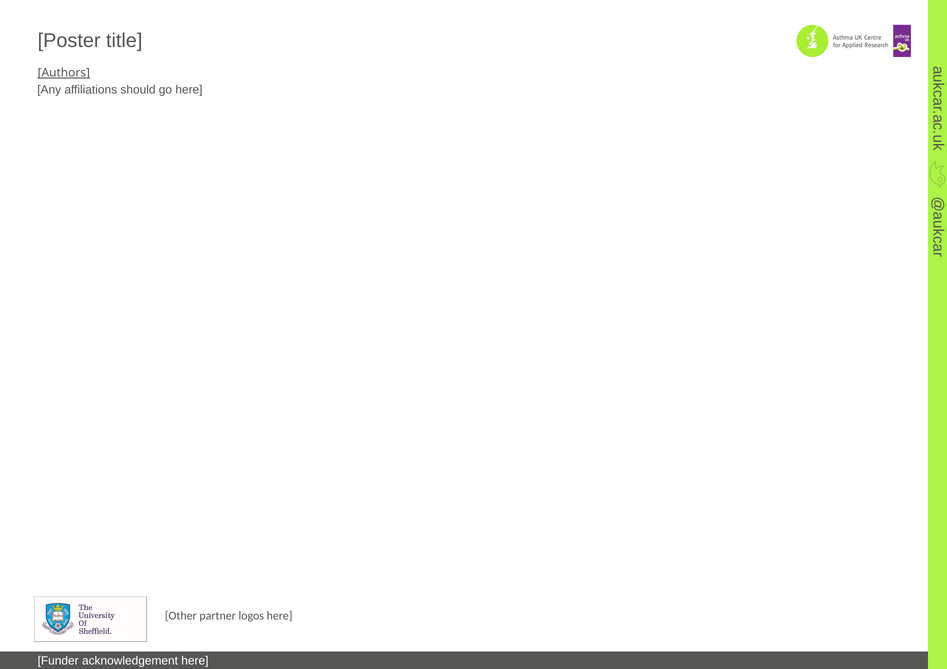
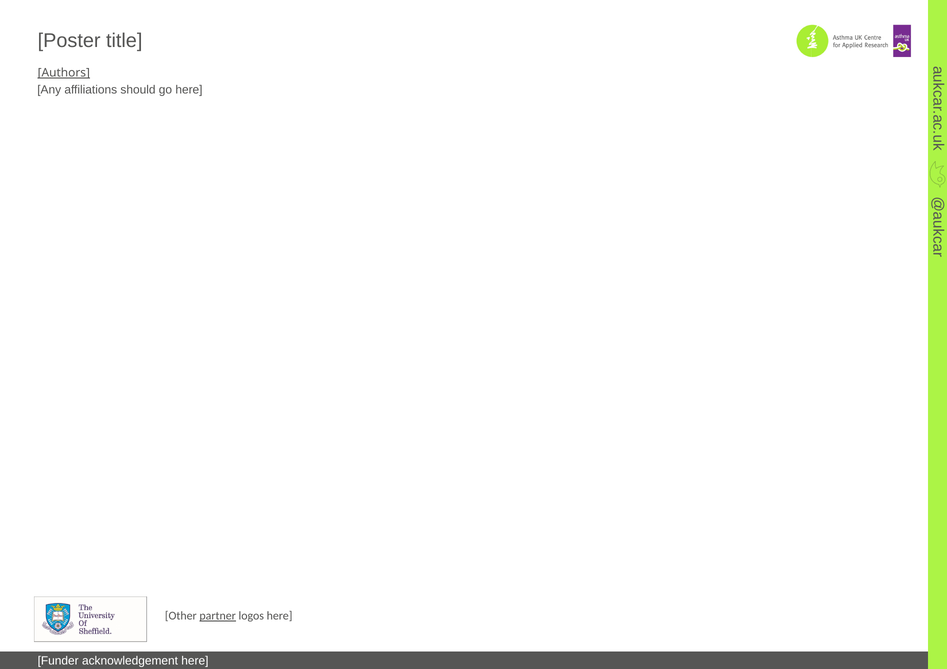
partner underline: none -> present (218, 616)
